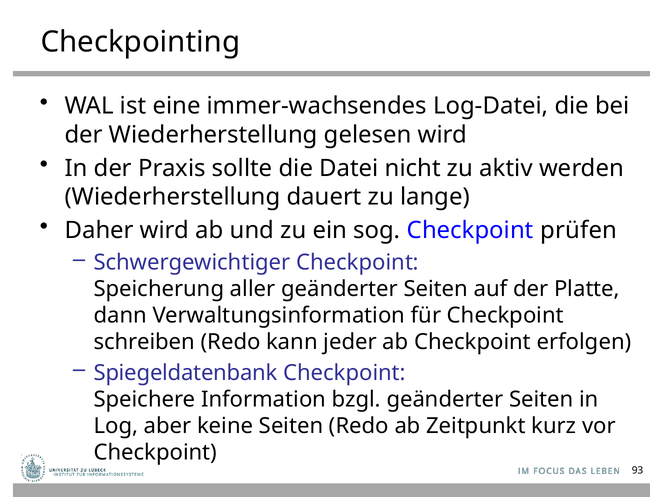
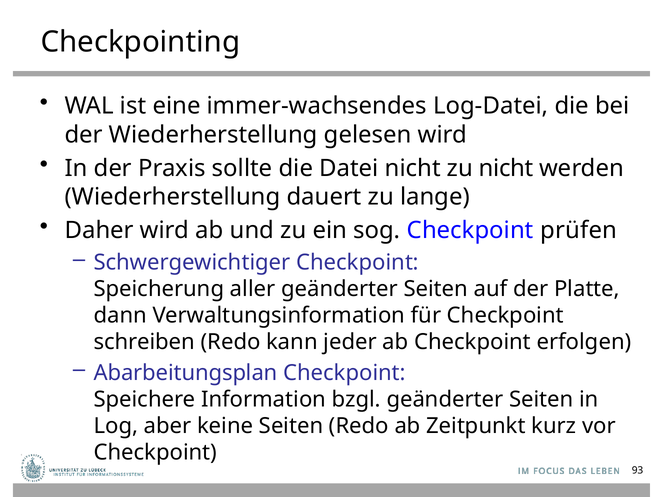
zu aktiv: aktiv -> nicht (506, 168)
Spiegeldatenbank: Spiegeldatenbank -> Abarbeitungsplan (186, 373)
